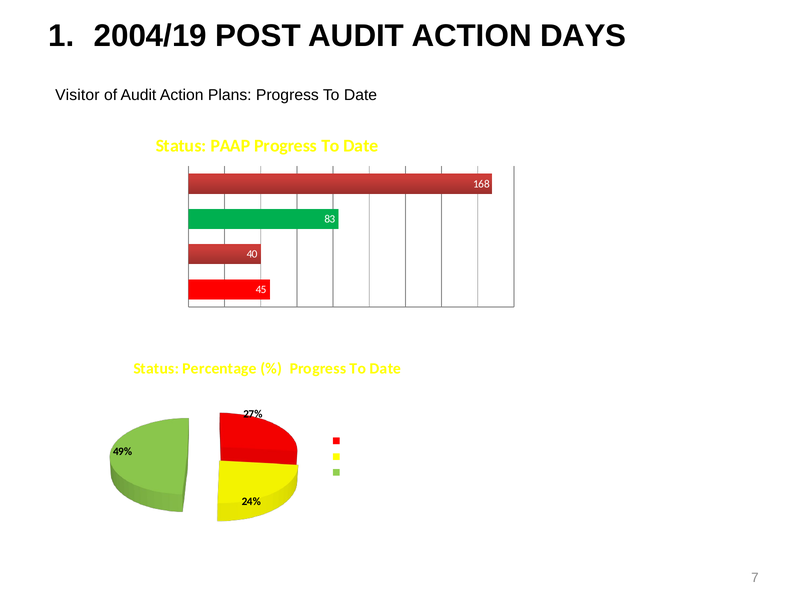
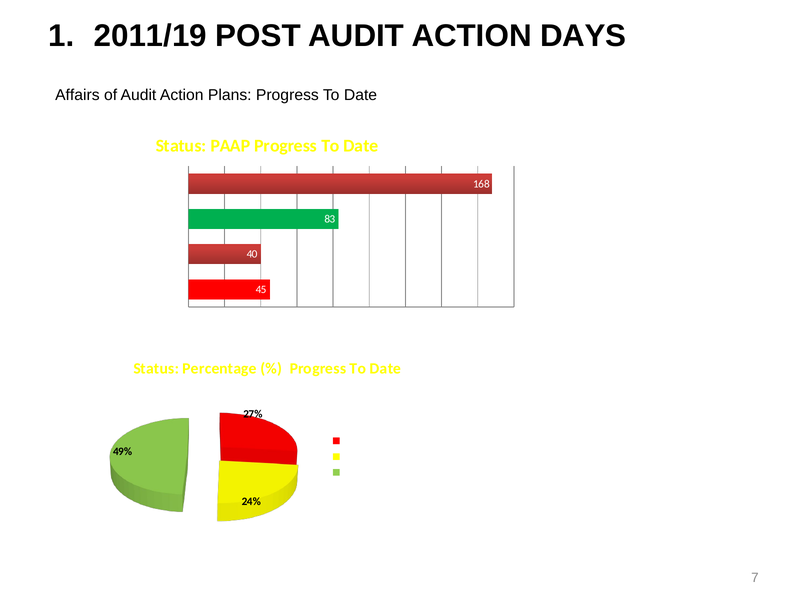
2004/19: 2004/19 -> 2011/19 (150, 36)
Visitor: Visitor -> Affairs (77, 95)
